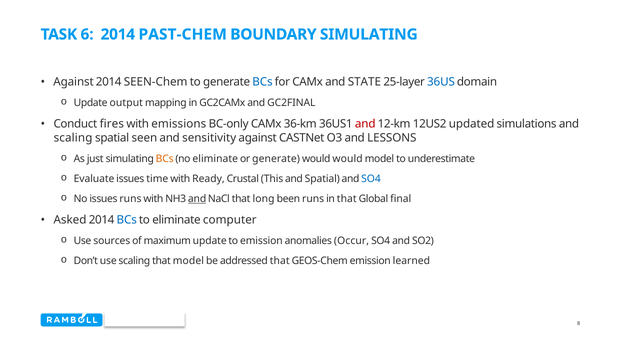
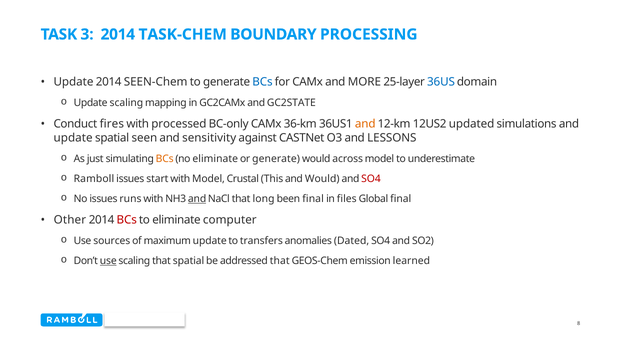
6: 6 -> 3 (87, 34)
PAST-CHEM: PAST-CHEM -> TASK-CHEM (183, 34)
BOUNDARY SIMULATING: SIMULATING -> PROCESSING (369, 34)
Against: Against -> Update (73, 82)
STATE: STATE -> MORE (364, 82)
Update output: output -> scaling (126, 103)
GC2FINAL: GC2FINAL -> GC2STATE (291, 103)
emissions: emissions -> processed (179, 124)
and colour: red -> orange (365, 124)
scaling: scaling -> update (73, 138)
would would: would -> across (348, 159)
Evaluate: Evaluate -> Ramboll (94, 179)
time: time -> start (157, 179)
with Ready: Ready -> Model (209, 179)
and Spatial: Spatial -> Would (322, 179)
SO4 colour: blue -> red (371, 179)
been runs: runs -> final (313, 199)
in that: that -> files (347, 199)
Asked: Asked -> Other (70, 220)
BCs colour: blue -> red (127, 220)
to emission: emission -> transfers (261, 241)
Occur: Occur -> Dated (352, 241)
use underline: none -> present (108, 261)
that model: model -> spatial (189, 261)
